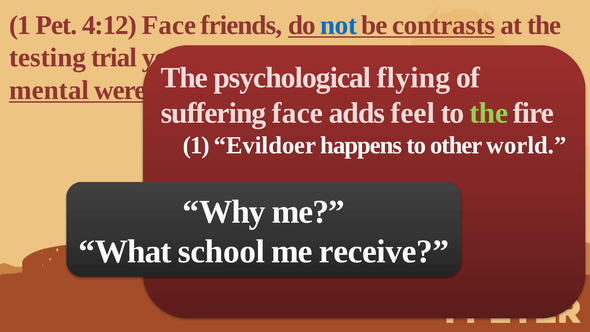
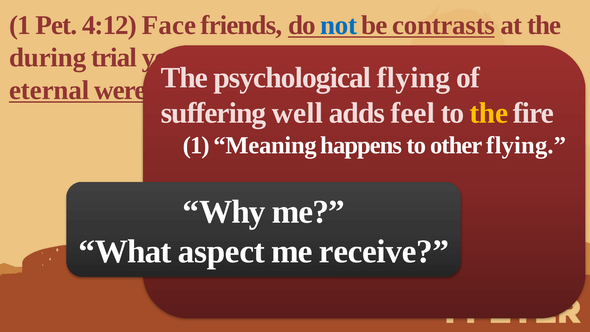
testing: testing -> during (48, 58)
mental: mental -> eternal (49, 90)
suffering face: face -> well (297, 113)
the colour: light green -> yellow (489, 113)
Evildoer: Evildoer -> Meaning (265, 145)
other world: world -> flying (526, 145)
school: school -> aspect (221, 252)
